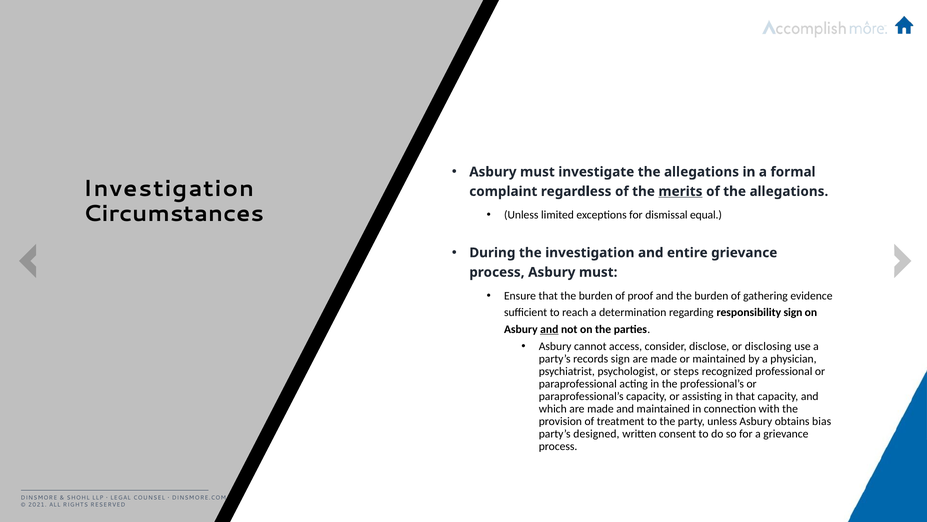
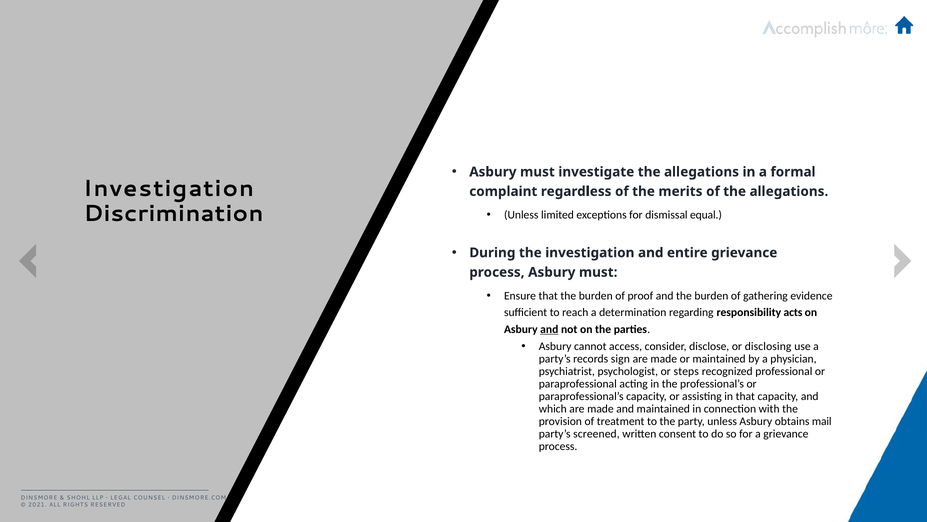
merits underline: present -> none (680, 191)
Circumstances: Circumstances -> Discrimination (174, 213)
responsibility sign: sign -> acts (793, 312)
bias: bias -> mail (822, 421)
designed: designed -> screened (596, 434)
